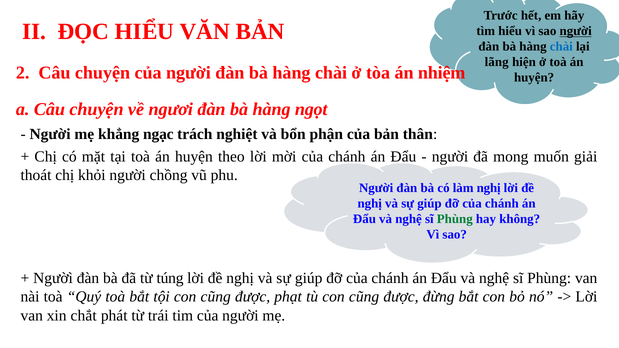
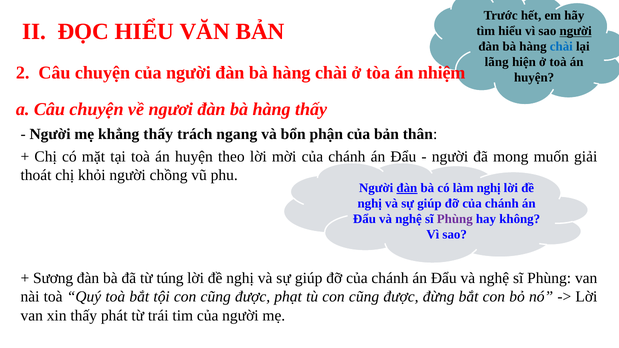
hàng ngọt: ngọt -> thấy (311, 109)
khẳng ngạc: ngạc -> thấy (158, 134)
nghiệt: nghiệt -> ngang (237, 134)
đàn underline: none -> present (407, 188)
Phùng colour: green -> purple (455, 219)
Ngườì: Ngườì -> Sương (53, 278)
xin chắt: chắt -> thấy (84, 316)
